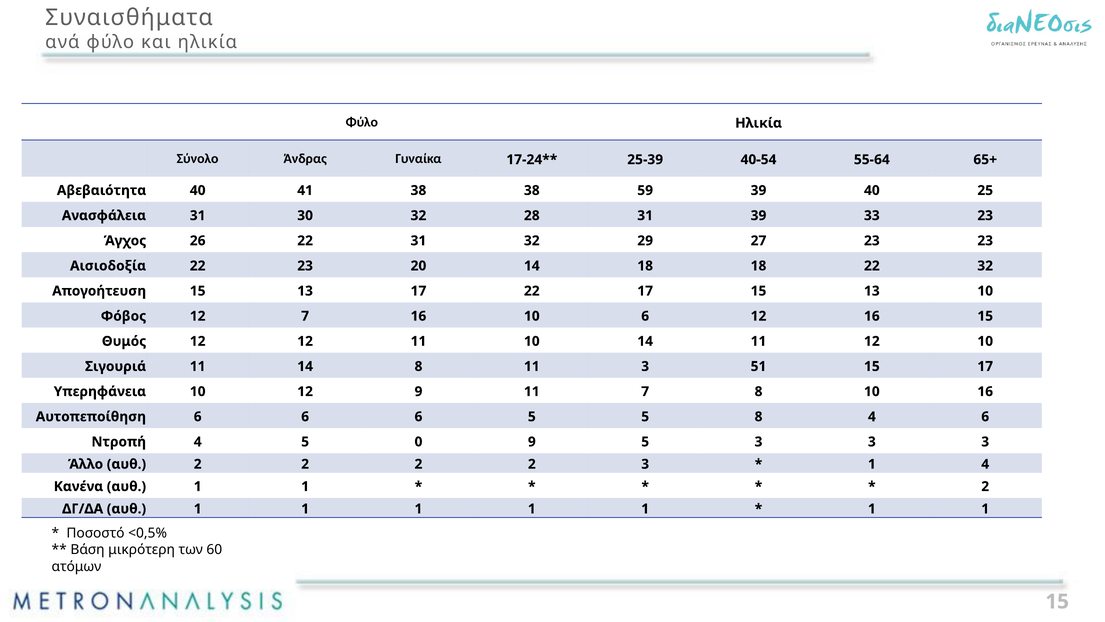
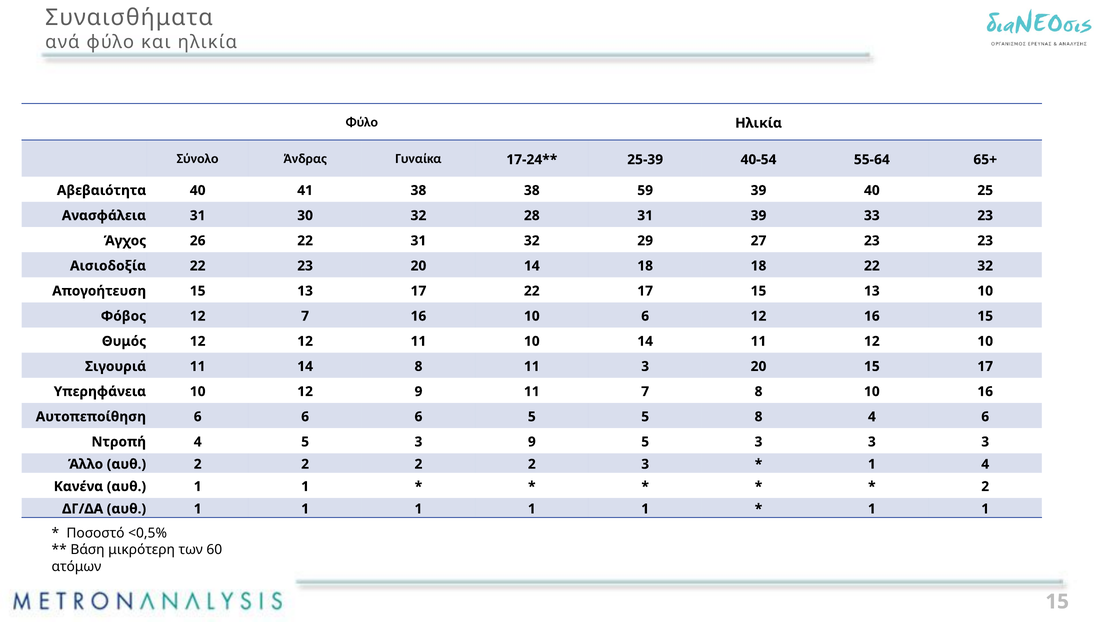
3 51: 51 -> 20 (759, 366)
4 5 0: 0 -> 3 (418, 442)
